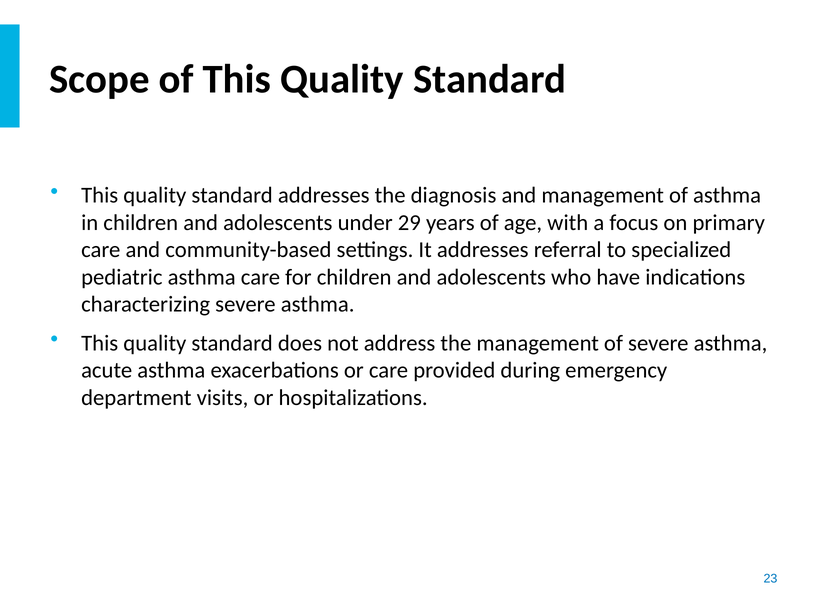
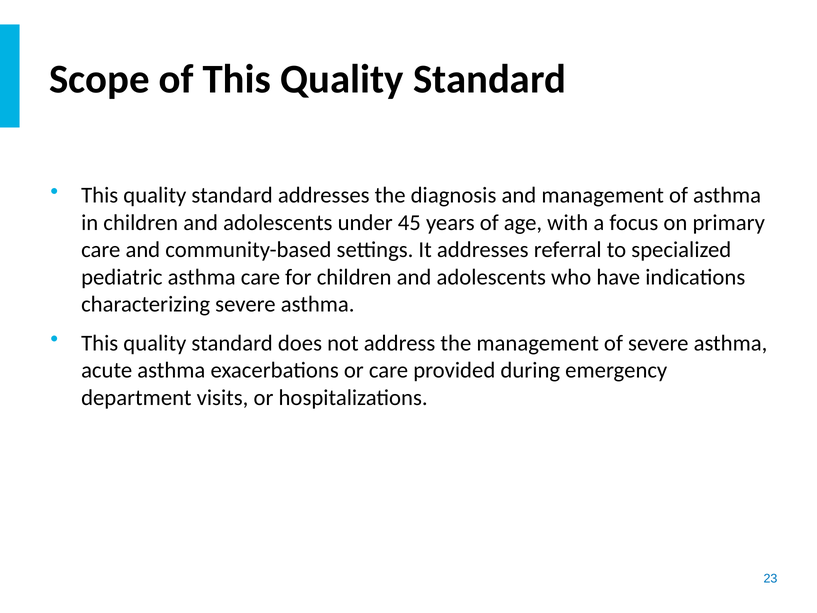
29: 29 -> 45 (409, 223)
